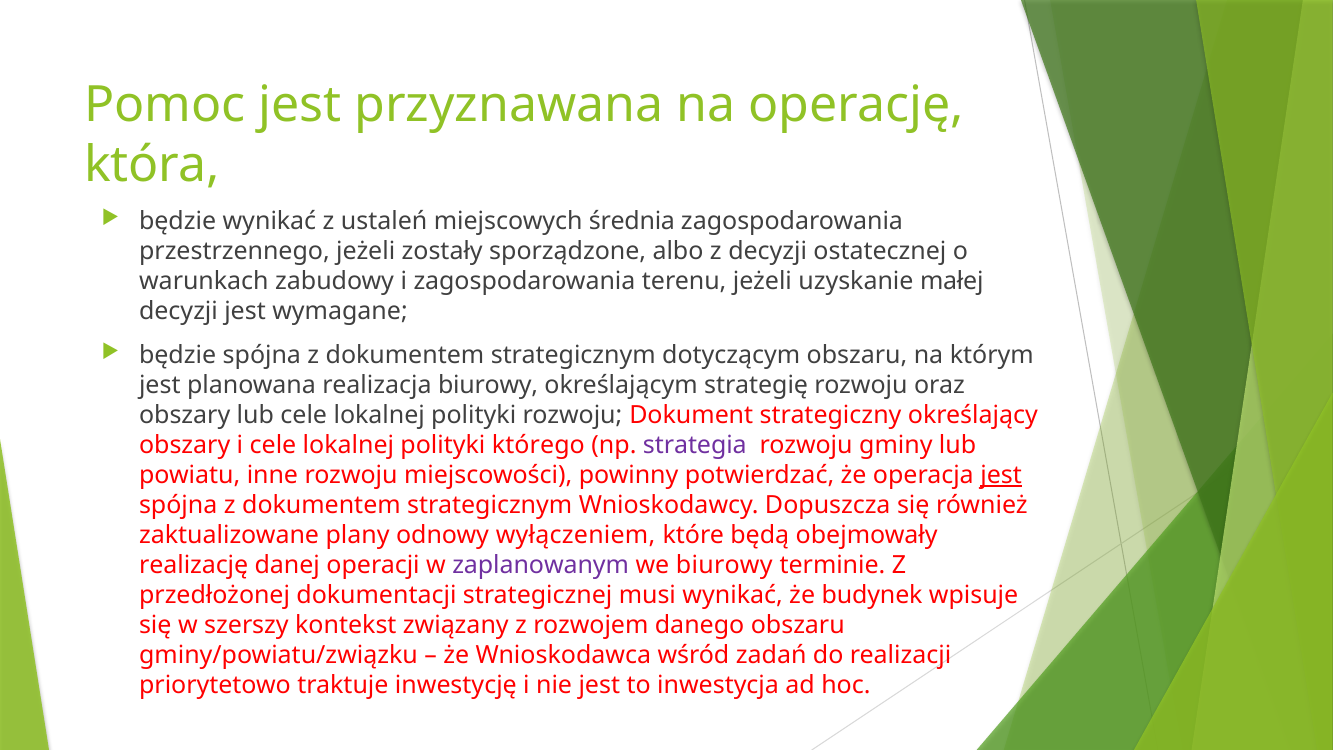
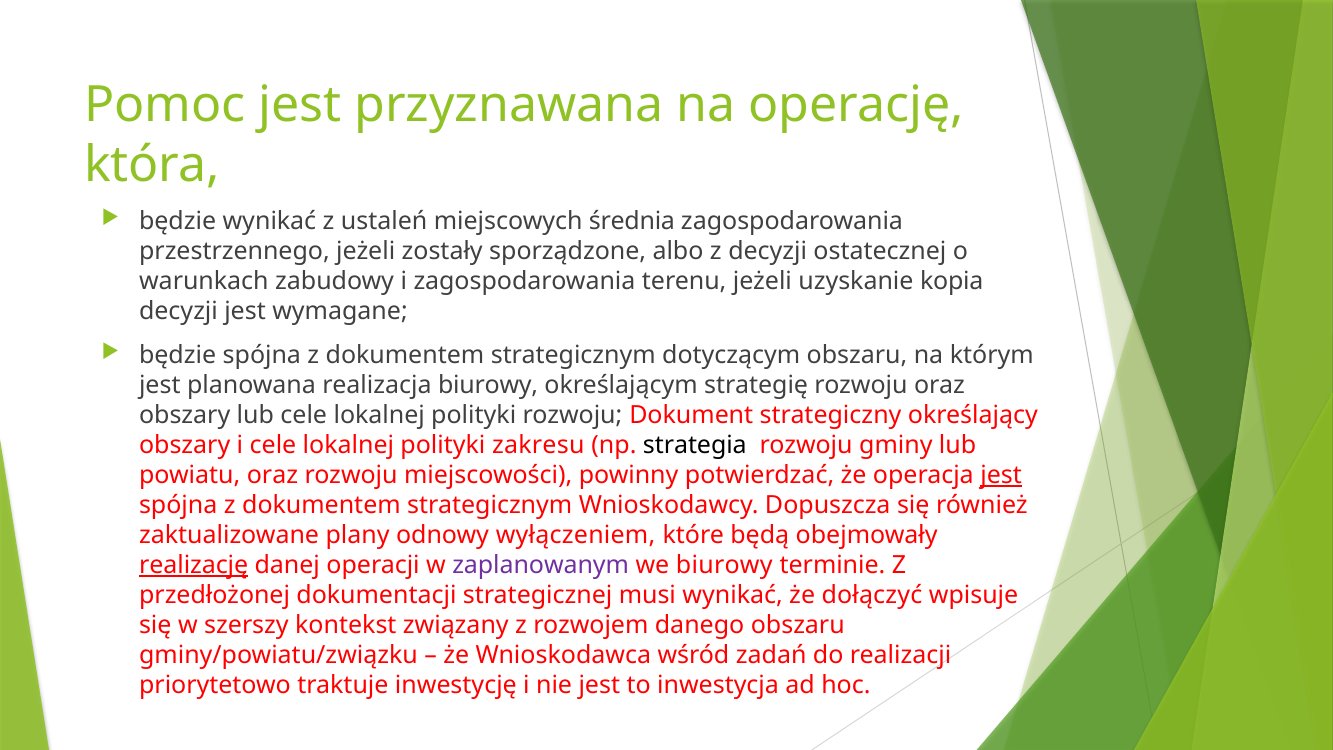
małej: małej -> kopia (952, 281)
którego: którego -> zakresu (538, 445)
strategia colour: purple -> black (695, 445)
powiatu inne: inne -> oraz (272, 475)
realizację underline: none -> present (194, 565)
budynek: budynek -> dołączyć (872, 595)
